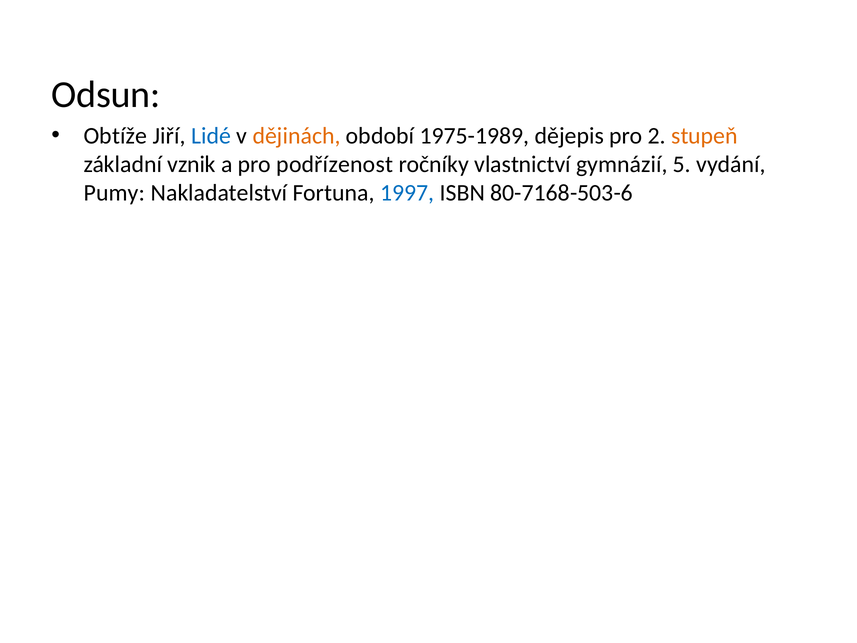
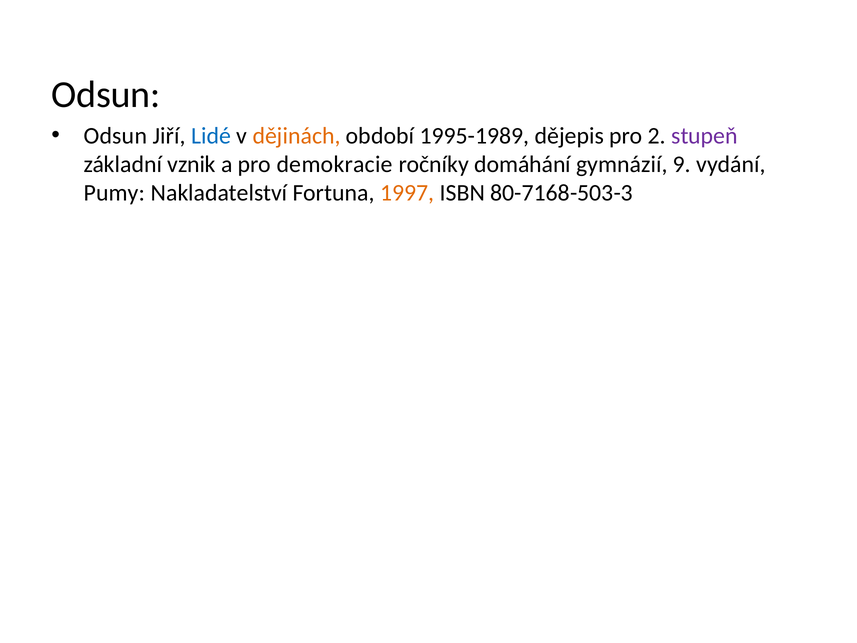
Obtíže: Obtíže -> Odsun (115, 136)
1975-1989: 1975-1989 -> 1995-1989 (474, 136)
stupeň colour: orange -> purple (704, 136)
podřízenost: podřízenost -> demokracie (335, 164)
vlastnictví: vlastnictví -> domáhání (523, 164)
5: 5 -> 9 (682, 164)
1997 colour: blue -> orange (407, 193)
80-7168-503-6: 80-7168-503-6 -> 80-7168-503-3 (562, 193)
